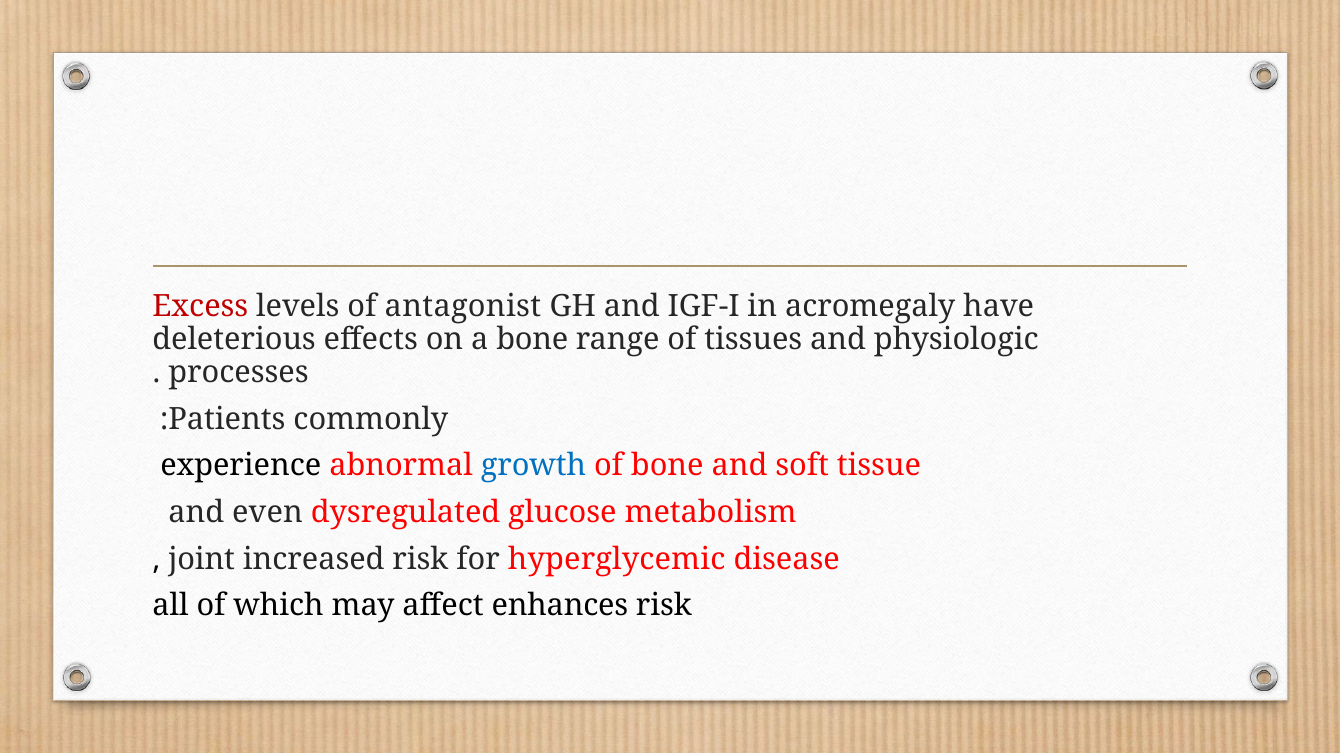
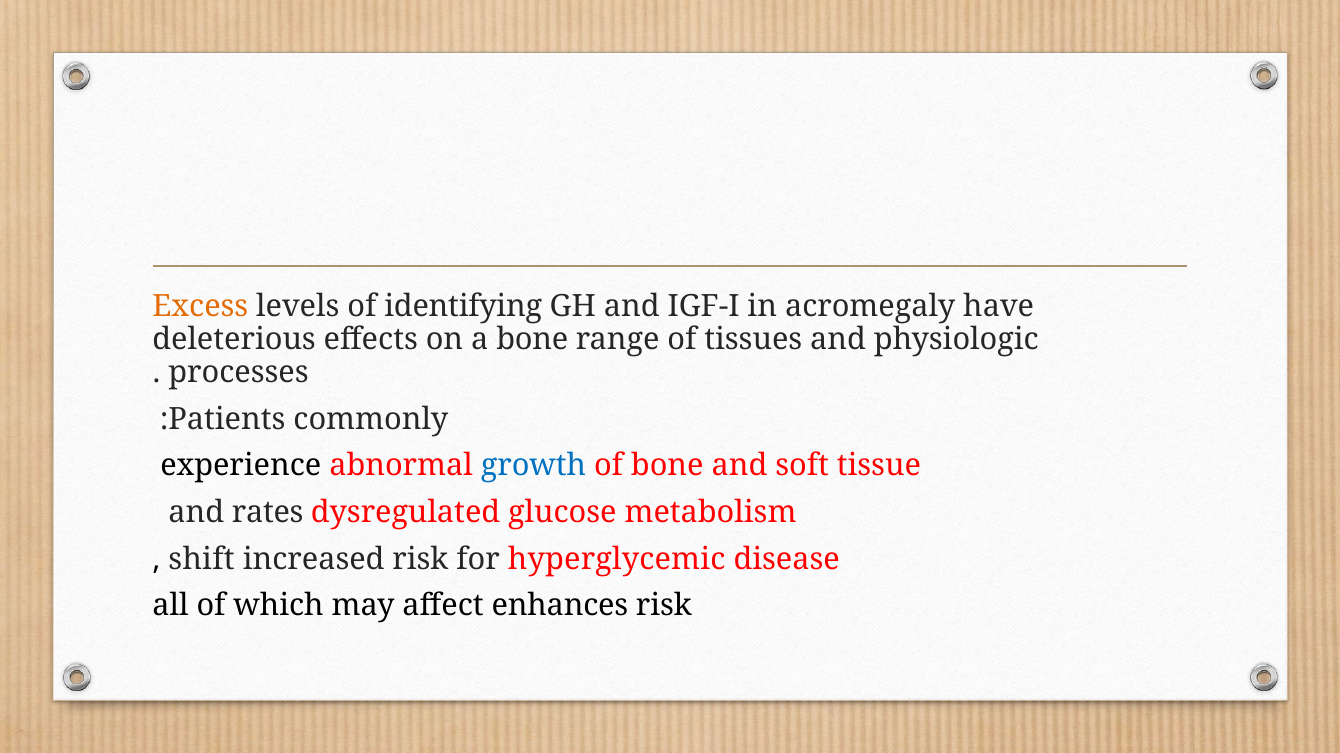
Excess colour: red -> orange (200, 307)
antagonist: antagonist -> identifying (463, 307)
even: even -> rates (268, 513)
joint: joint -> shift (202, 560)
